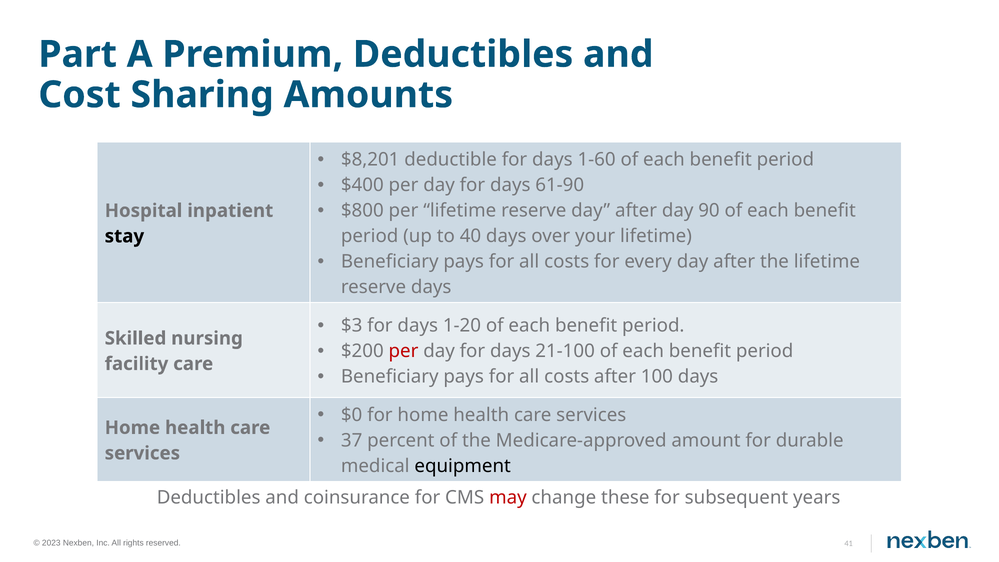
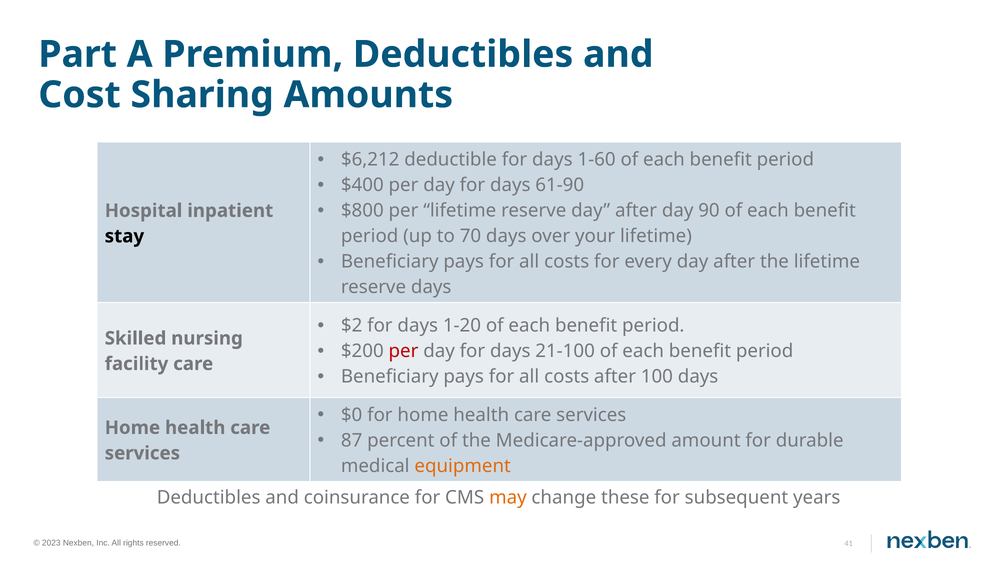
$8,201: $8,201 -> $6,212 (370, 160)
40: 40 -> 70 (470, 236)
$3: $3 -> $2 (352, 326)
37: 37 -> 87 (352, 440)
equipment colour: black -> orange (463, 466)
may colour: red -> orange (508, 498)
